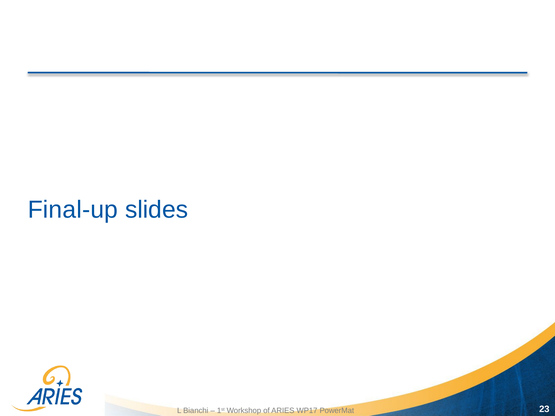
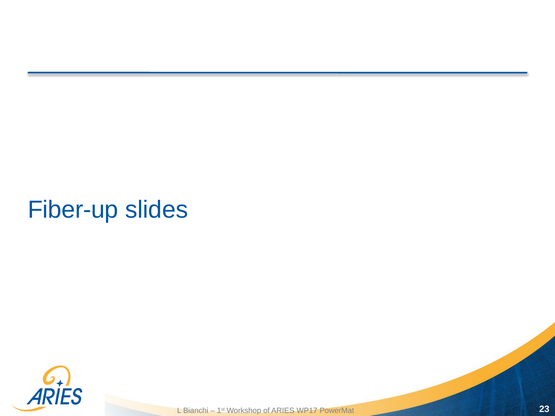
Final-up: Final-up -> Fiber-up (73, 210)
